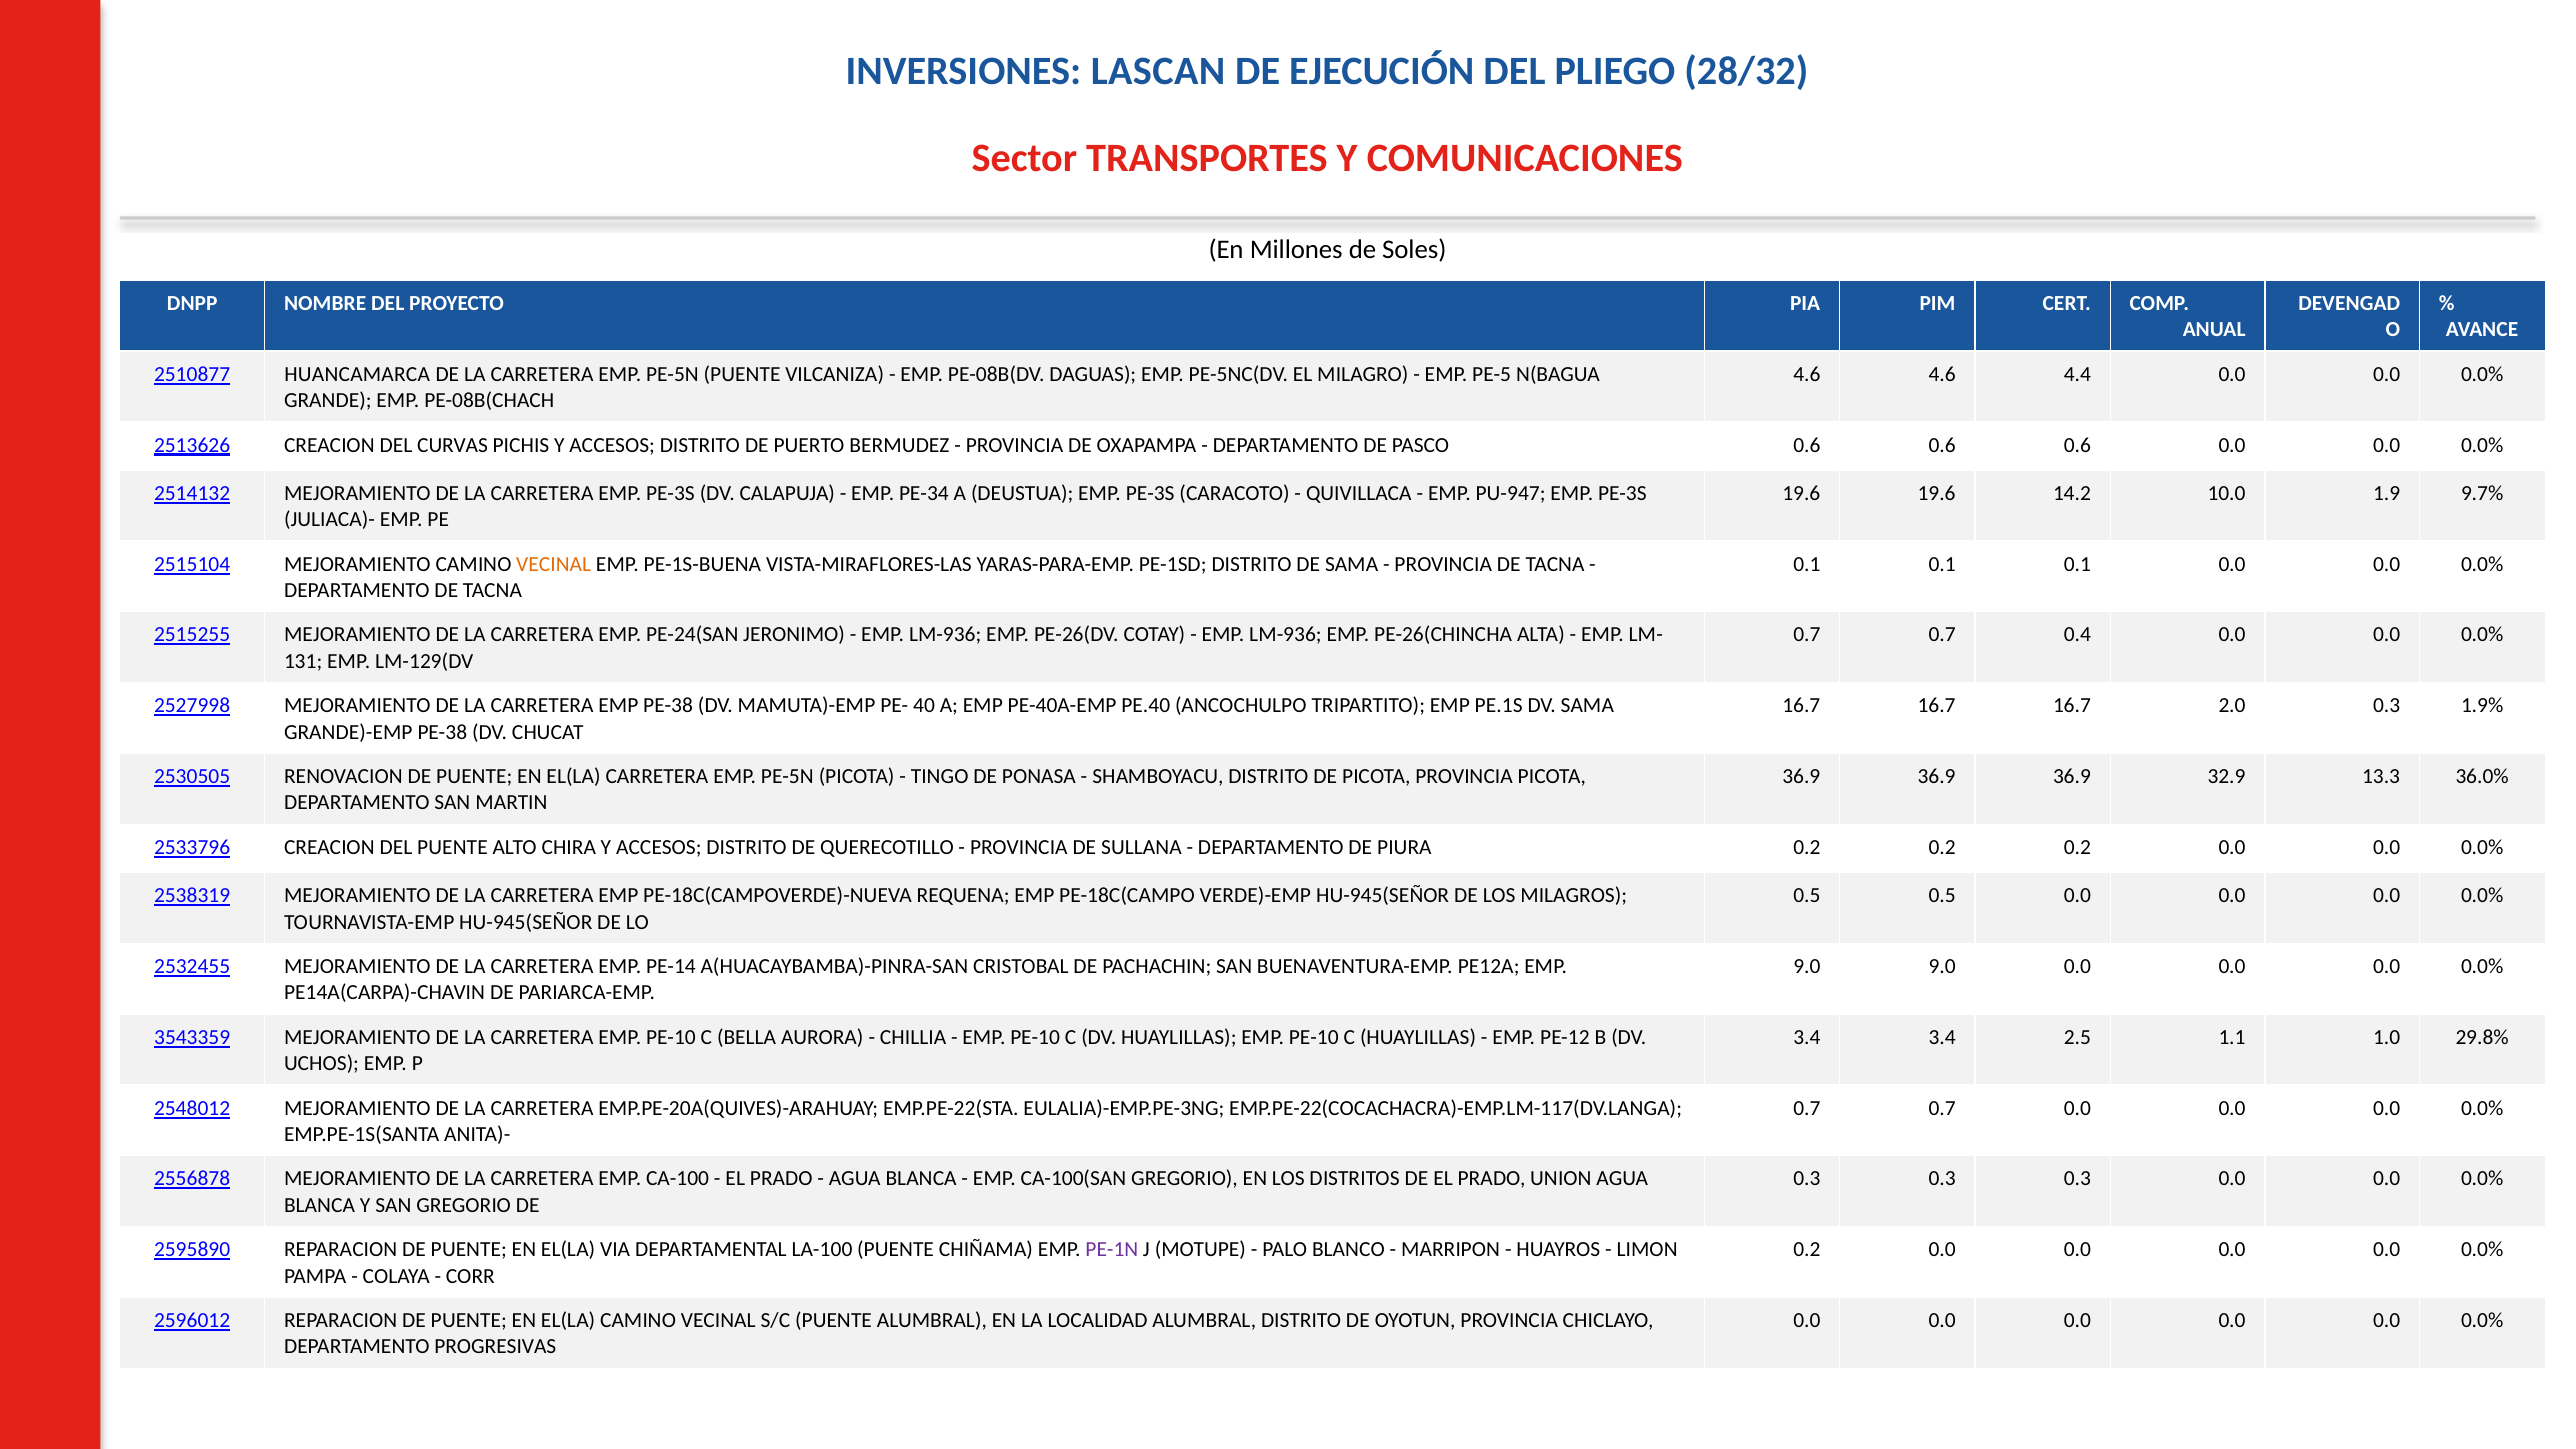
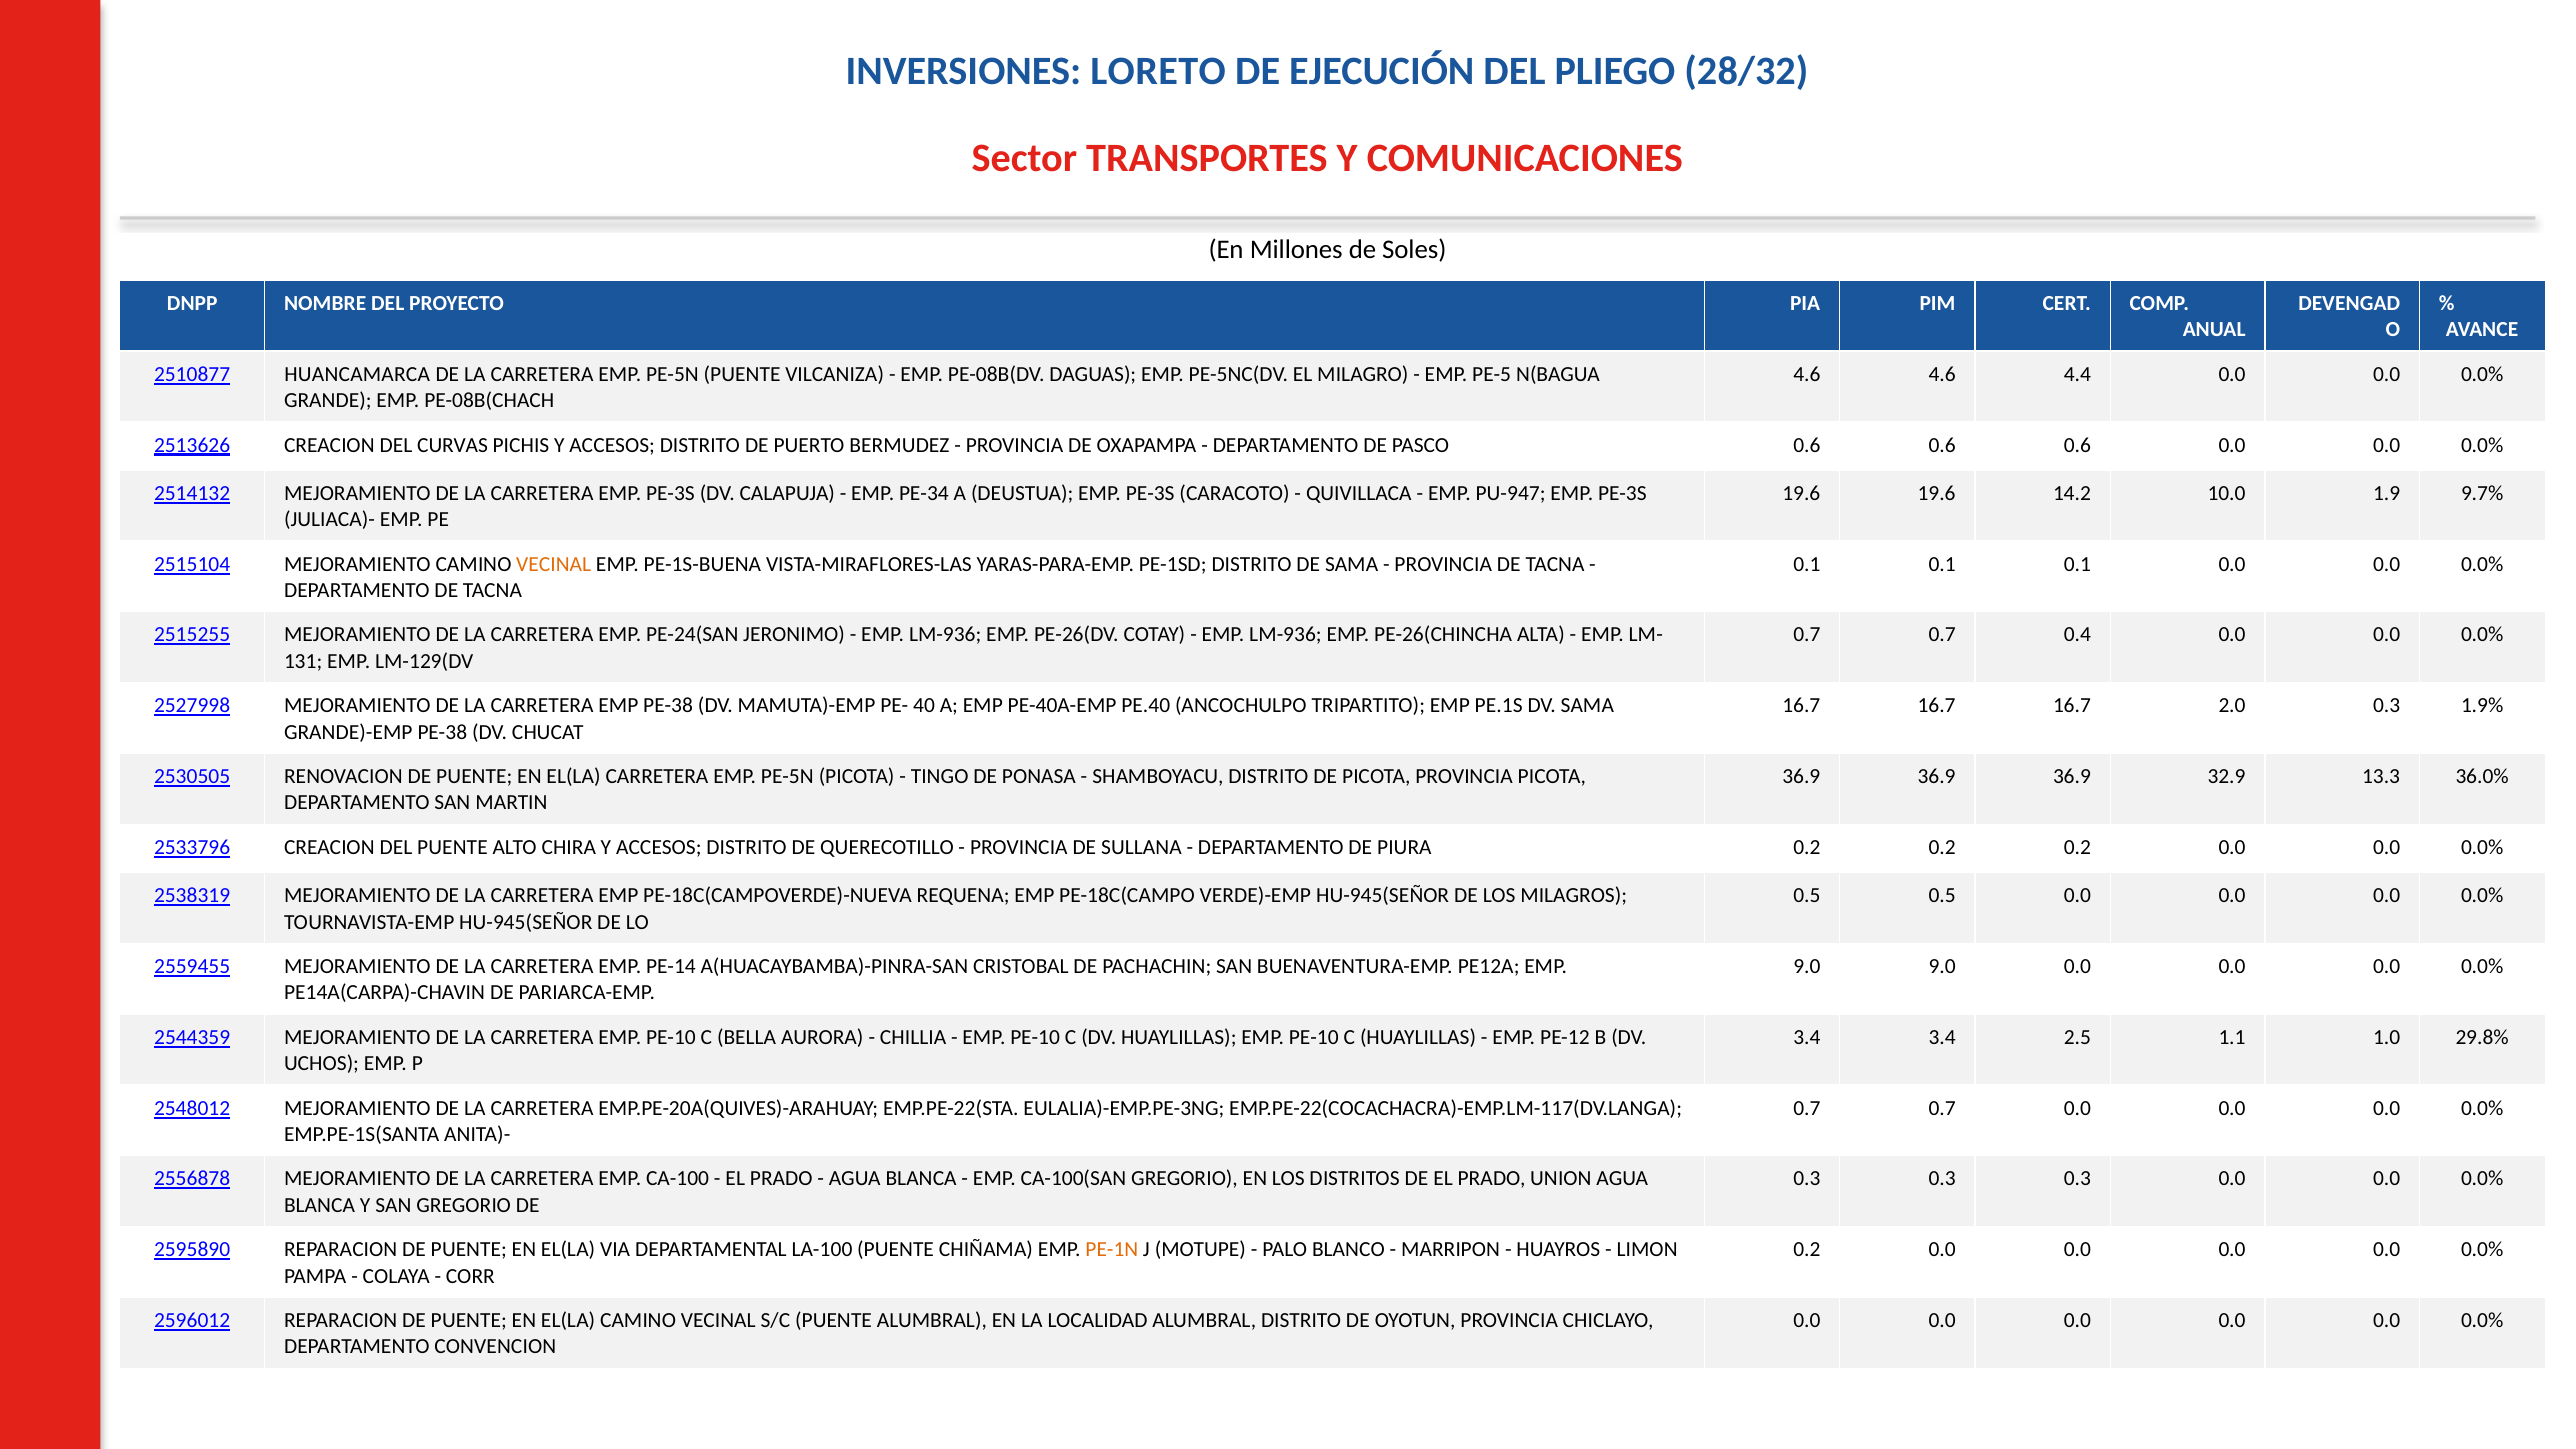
LASCAN: LASCAN -> LORETO (1158, 71)
2532455: 2532455 -> 2559455 (192, 967)
3543359: 3543359 -> 2544359 (192, 1038)
PE-1N colour: purple -> orange (1112, 1250)
PROGRESIVAS: PROGRESIVAS -> CONVENCION (495, 1347)
